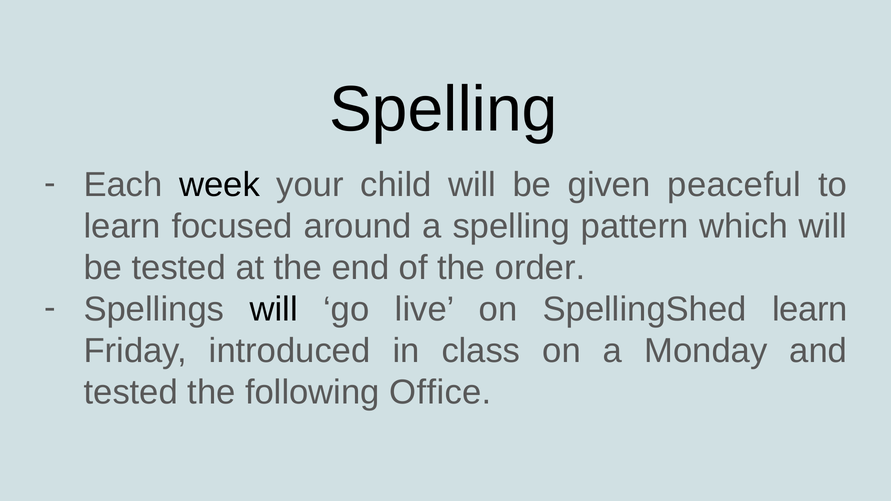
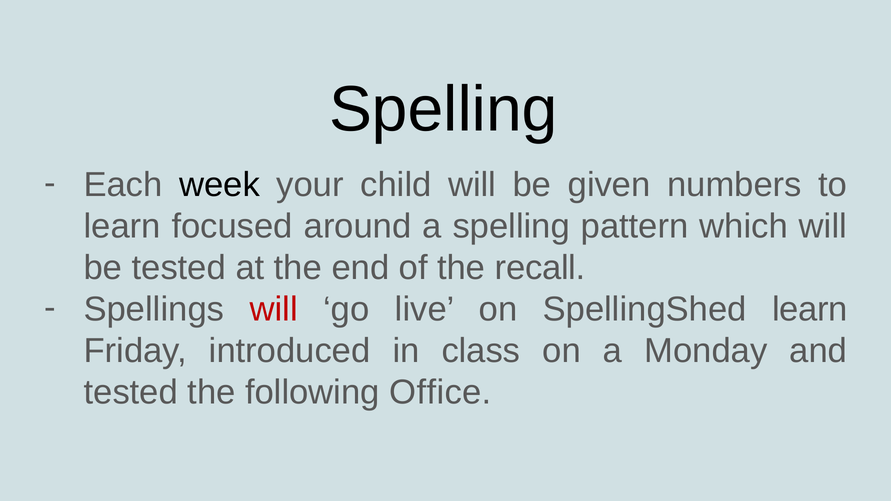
peaceful: peaceful -> numbers (734, 185)
order: order -> recall (540, 268)
will colour: black -> red (274, 309)
